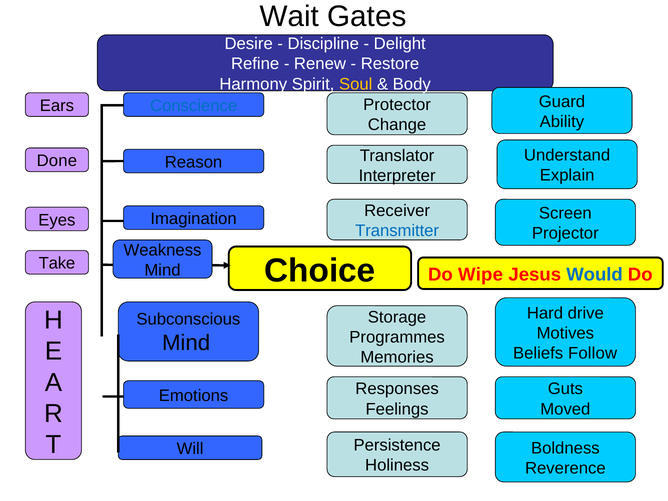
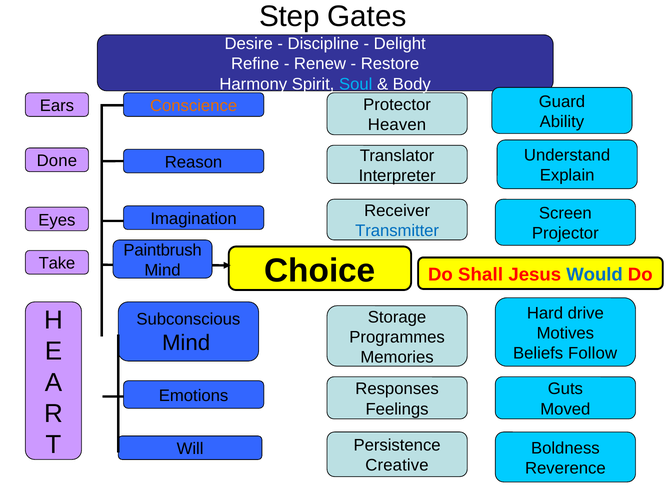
Wait: Wait -> Step (289, 17)
Soul colour: yellow -> light blue (356, 84)
Conscience colour: blue -> orange (194, 106)
Change: Change -> Heaven (397, 125)
Weakness: Weakness -> Paintbrush (163, 250)
Wipe: Wipe -> Shall (481, 275)
Holiness: Holiness -> Creative (397, 465)
